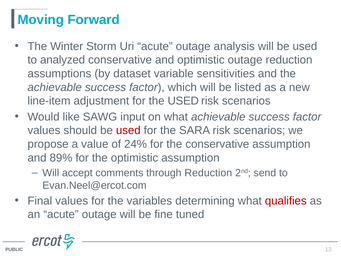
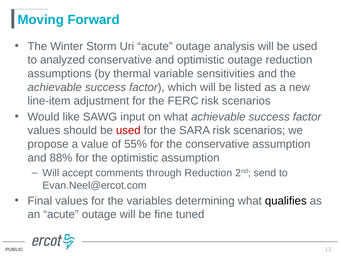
dataset: dataset -> thermal (132, 74)
the USED: USED -> FERC (183, 101)
24%: 24% -> 55% (136, 144)
89%: 89% -> 88% (61, 158)
qualifies colour: red -> black (286, 201)
